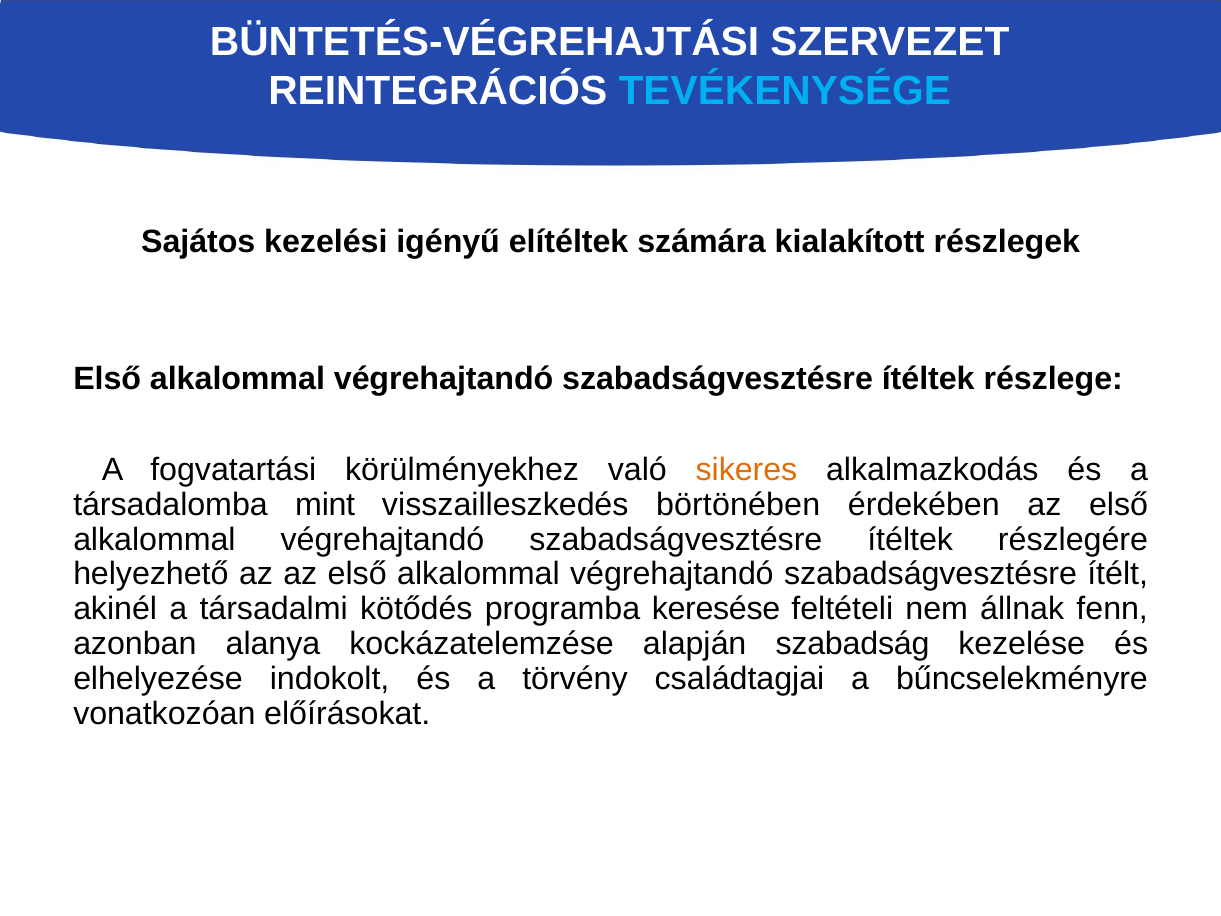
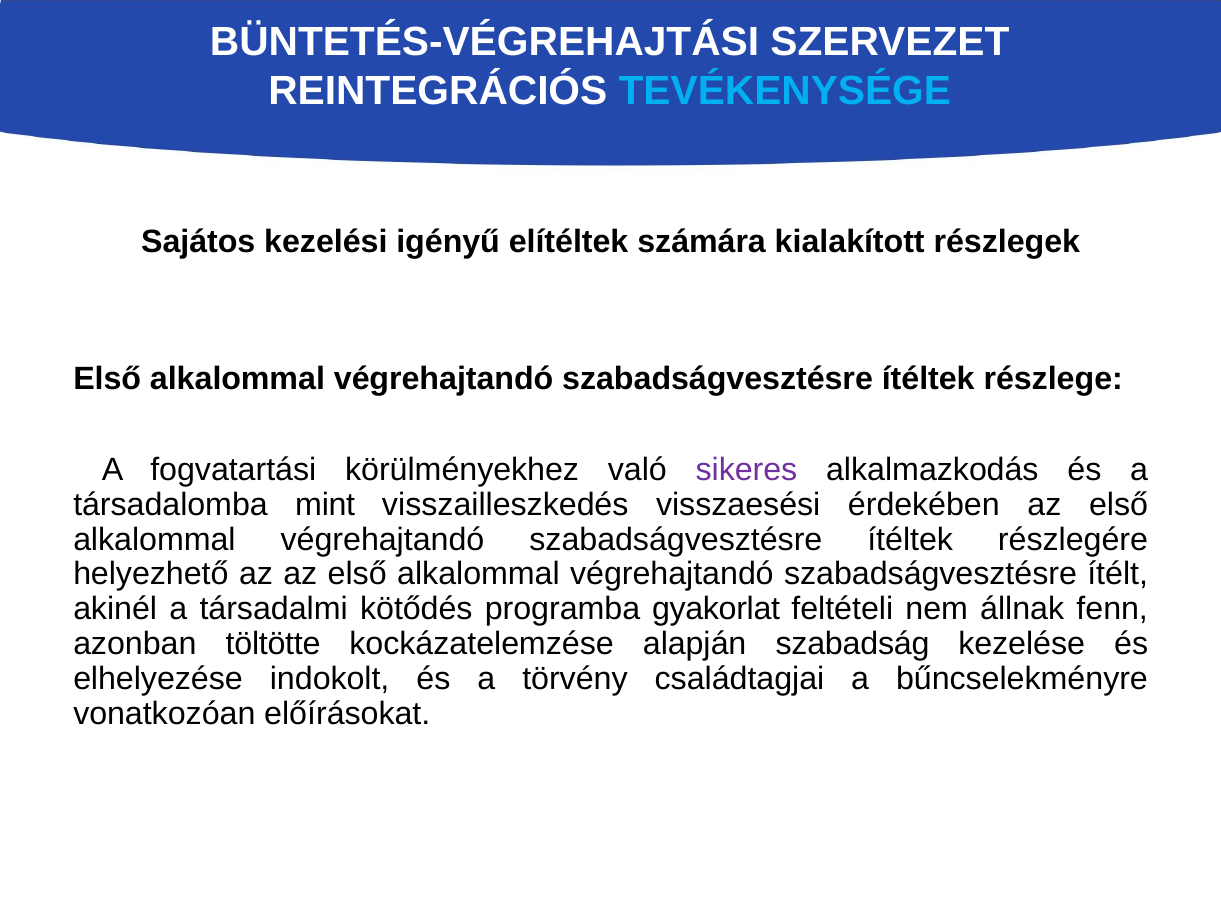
sikeres colour: orange -> purple (746, 470)
börtönében: börtönében -> visszaesési (738, 504)
keresése: keresése -> gyakorlat (716, 609)
alanya: alanya -> töltötte (273, 644)
